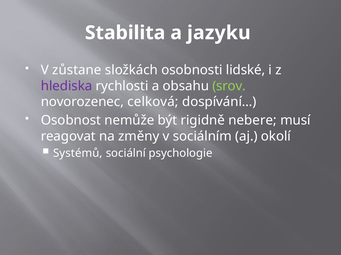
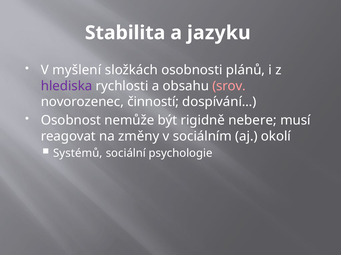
zůstane: zůstane -> myšlení (77, 70)
lidské: lidské -> plánů (245, 70)
srov colour: light green -> pink (229, 86)
celková: celková -> činností (153, 102)
